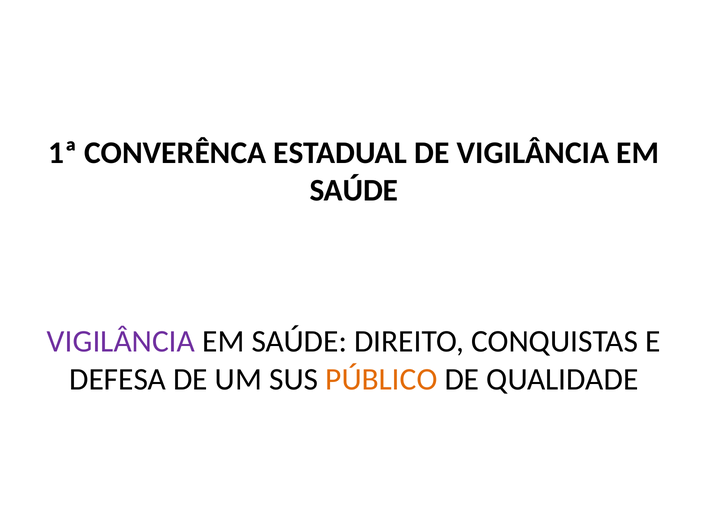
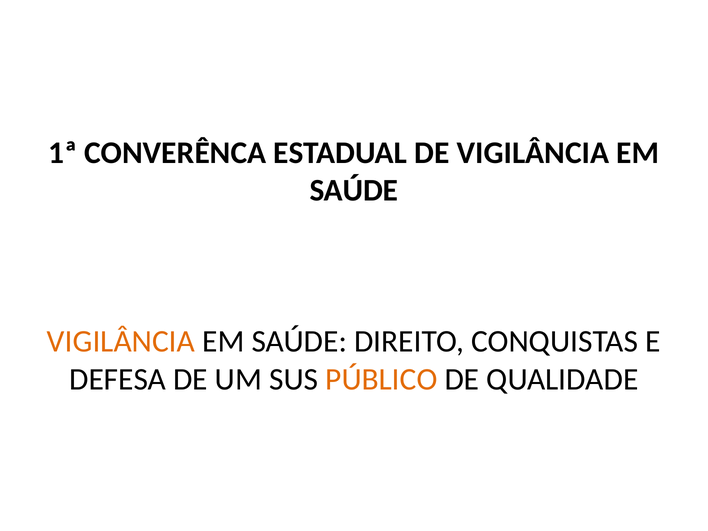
VIGILÂNCIA colour: purple -> orange (121, 342)
